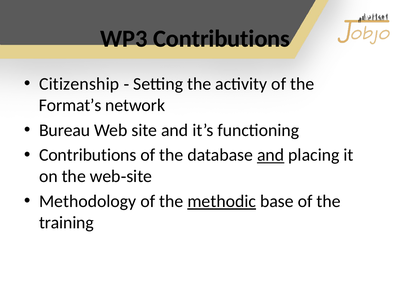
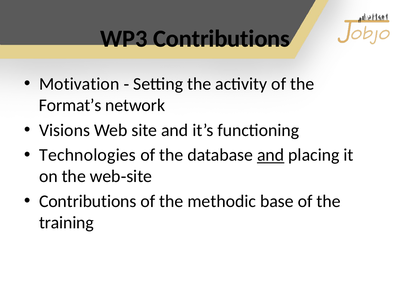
Citizenship: Citizenship -> Motivation (79, 84)
Bureau: Bureau -> Visions (64, 130)
Contributions: Contributions -> Technologies (88, 155)
Methodology: Methodology -> Contributions (88, 201)
methodic underline: present -> none (222, 201)
